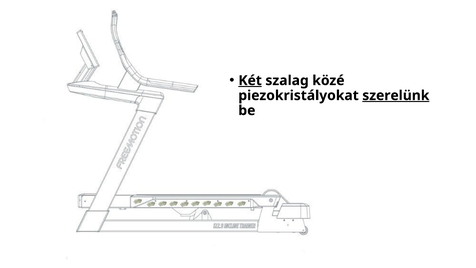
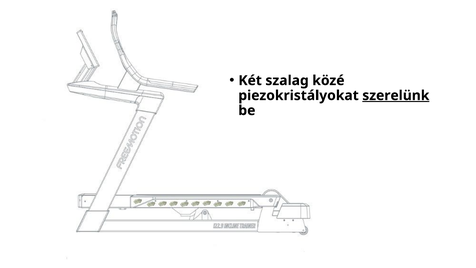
Két underline: present -> none (250, 80)
